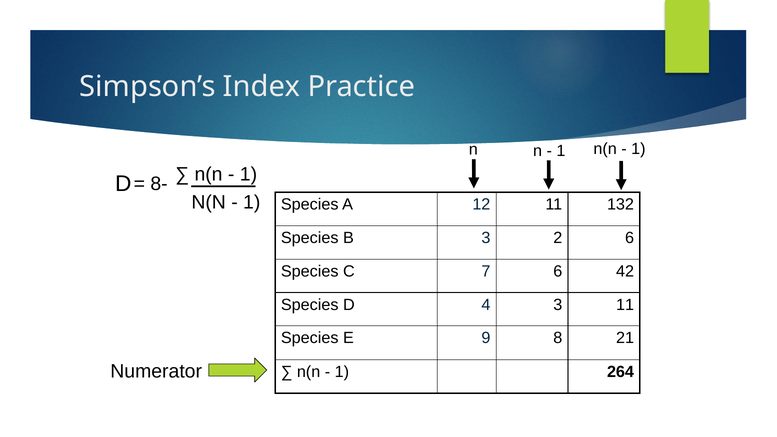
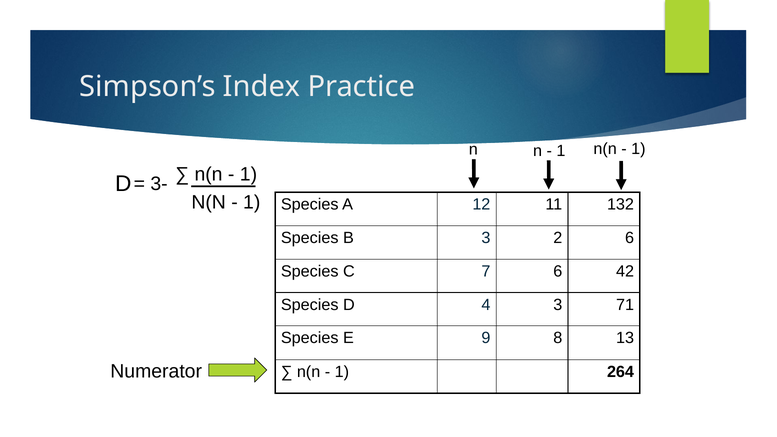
8-: 8- -> 3- (159, 184)
3 11: 11 -> 71 (625, 305)
21: 21 -> 13 (625, 338)
